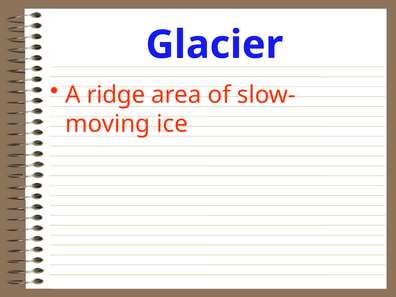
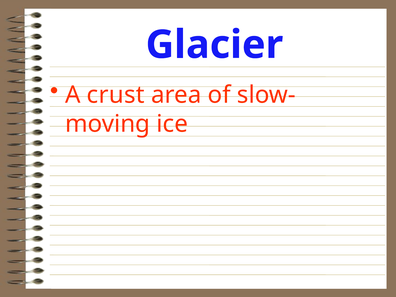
ridge: ridge -> crust (116, 95)
